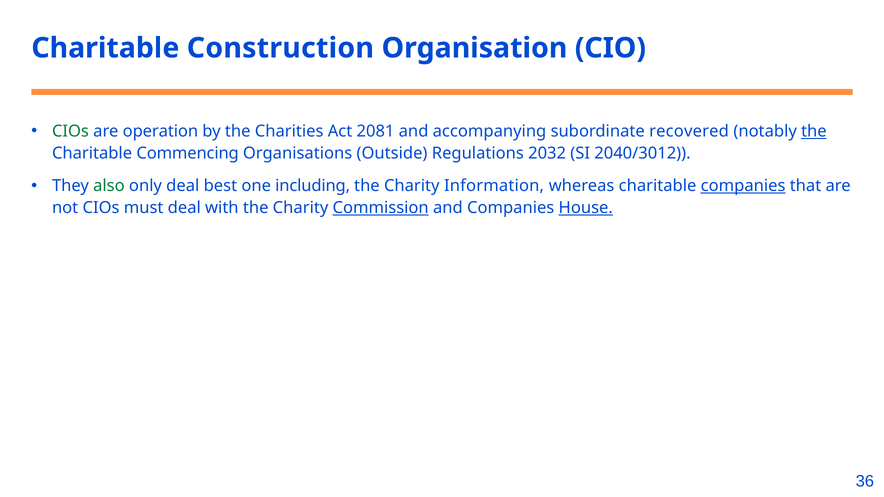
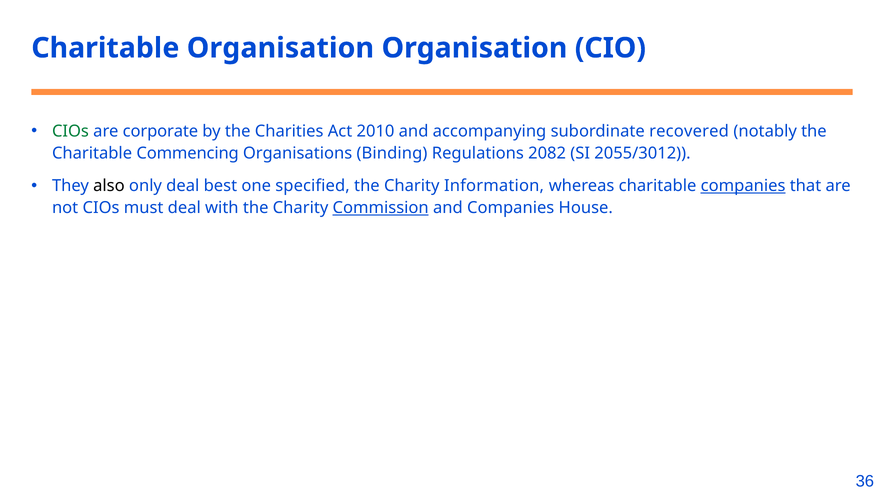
Charitable Construction: Construction -> Organisation (280, 48)
operation: operation -> corporate (160, 131)
2081: 2081 -> 2010 (376, 131)
the underline: present -> none (814, 131)
Outside: Outside -> Binding (392, 153)
2032: 2032 -> 2082 (547, 153)
2040/3012: 2040/3012 -> 2055/3012 (642, 153)
also colour: green -> black (109, 186)
including: including -> specified (313, 186)
House underline: present -> none (586, 208)
